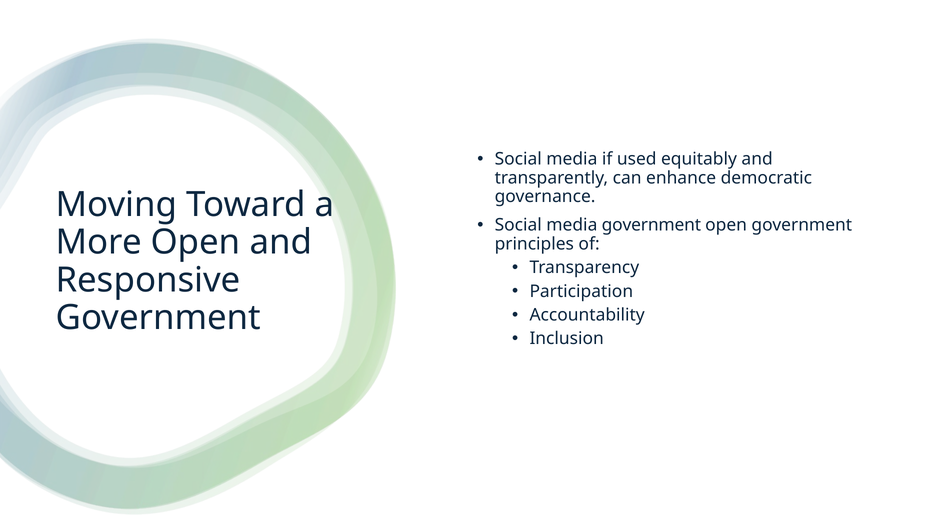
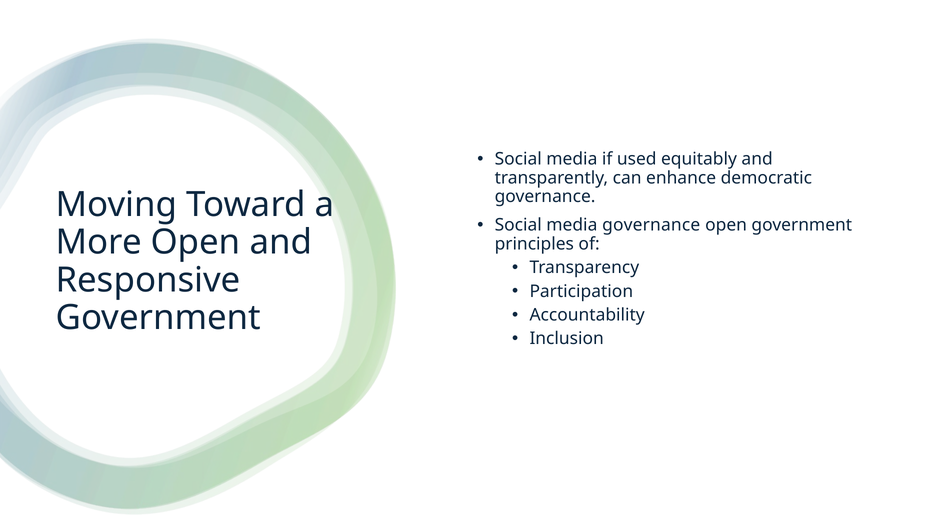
media government: government -> governance (651, 225)
